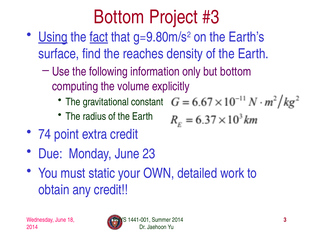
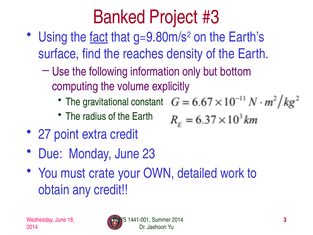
Bottom: Bottom -> Banked (119, 17)
Using underline: present -> none (53, 37)
74: 74 -> 27 (45, 134)
static: static -> crate (102, 173)
